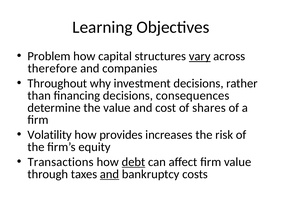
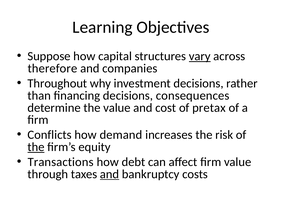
Problem: Problem -> Suppose (49, 56)
shares: shares -> pretax (209, 108)
Volatility: Volatility -> Conflicts (50, 135)
provides: provides -> demand (121, 135)
the underline: none -> present (36, 147)
debt underline: present -> none (133, 162)
